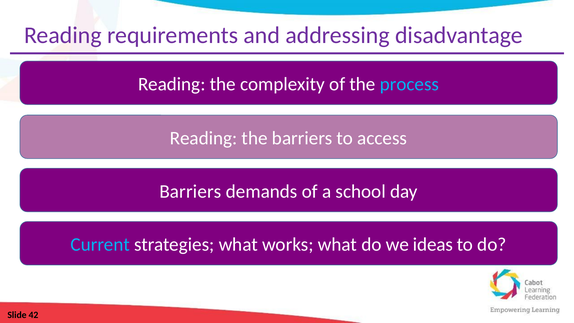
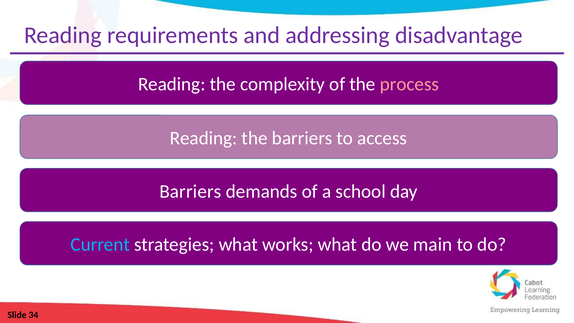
process colour: light blue -> pink (409, 84)
ideas: ideas -> main (433, 245)
42: 42 -> 34 (33, 315)
